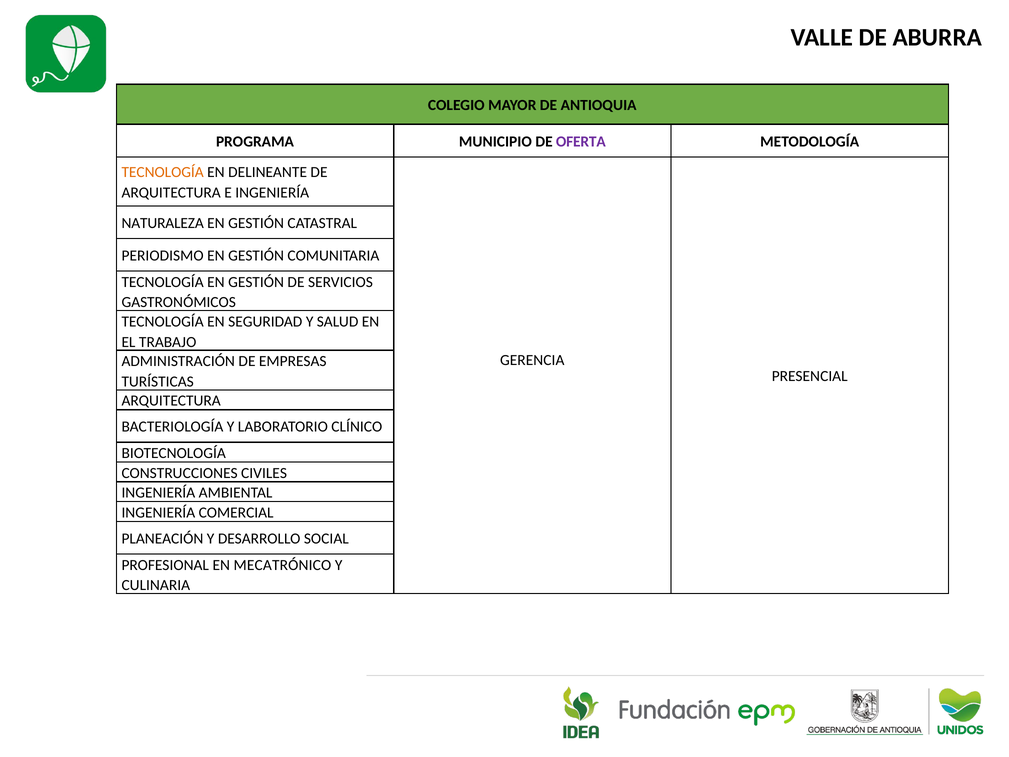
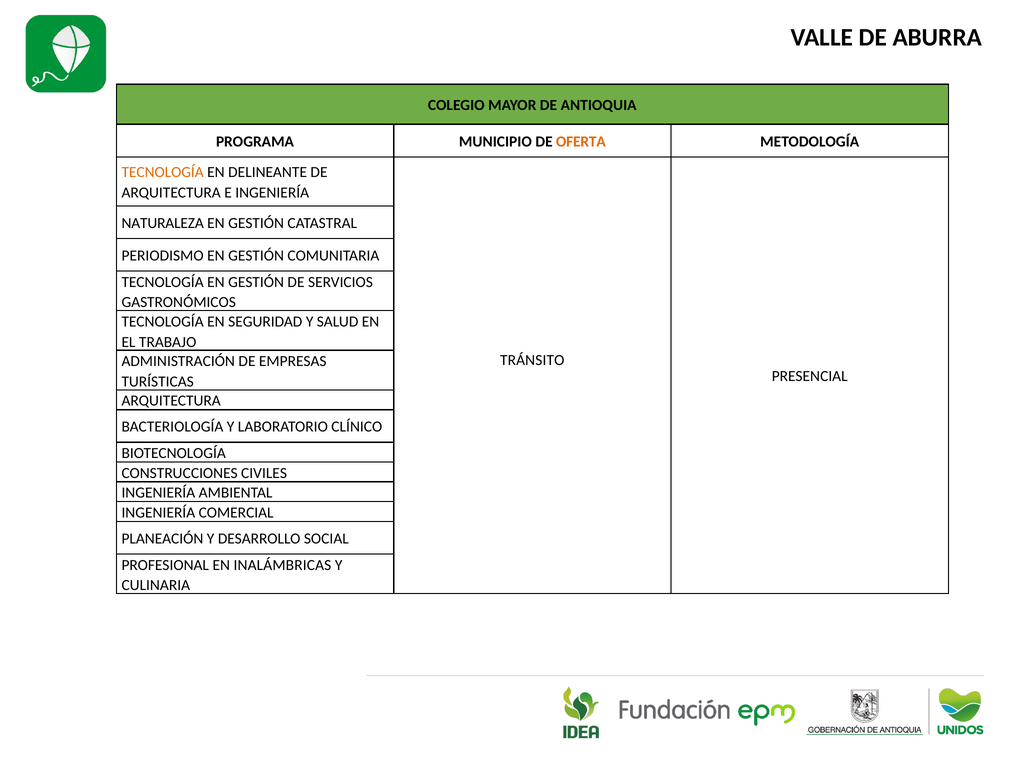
OFERTA colour: purple -> orange (581, 141)
GERENCIA: GERENCIA -> TRÁNSITO (532, 360)
MECATRÓNICO: MECATRÓNICO -> INALÁMBRICAS (282, 565)
